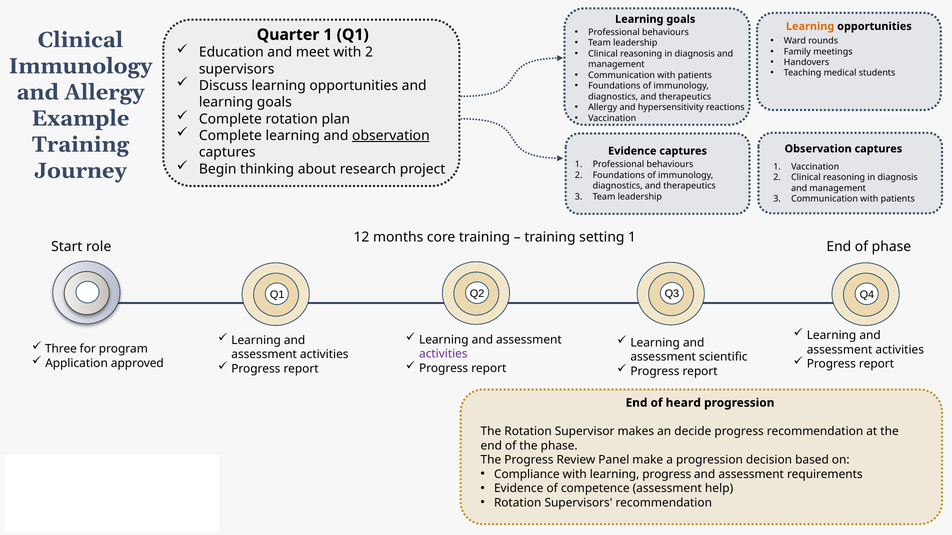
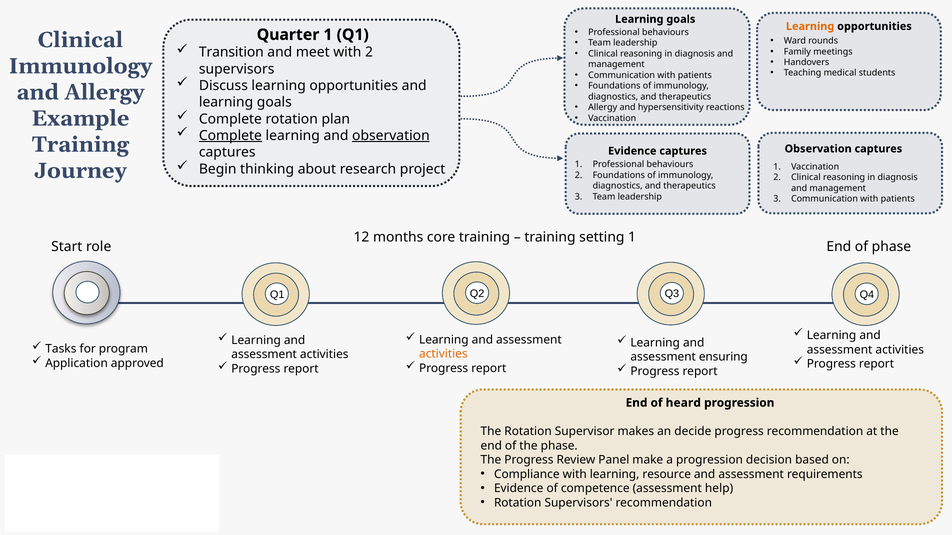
Education: Education -> Transition (231, 52)
Complete underline: none -> present (230, 136)
Three: Three -> Tasks (61, 349)
activities colour: purple -> orange (443, 354)
scientific: scientific -> ensuring (723, 357)
learning progress: progress -> resource (667, 475)
